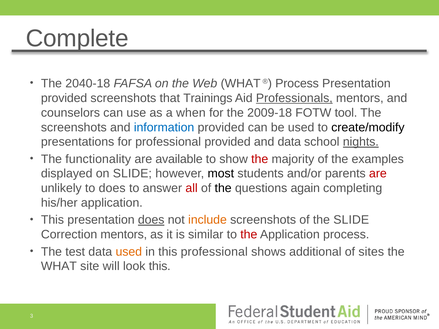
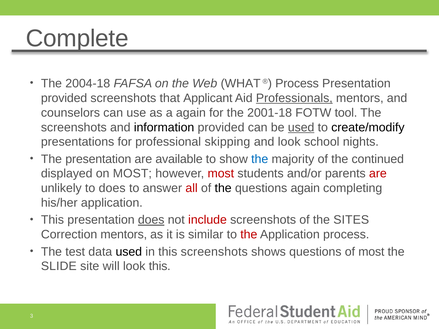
2040-18: 2040-18 -> 2004-18 (88, 83)
Trainings: Trainings -> Applicant (208, 98)
a when: when -> again (191, 113)
2009-18: 2009-18 -> 2001-18 (270, 113)
information colour: blue -> black (164, 127)
used underline: none -> present (301, 127)
professional provided: provided -> skipping (227, 142)
and data: data -> look (289, 142)
nights underline: present -> none (361, 142)
The functionality: functionality -> presentation (98, 159)
the colour: red -> blue (260, 159)
examples: examples -> continued (378, 159)
on SLIDE: SLIDE -> MOST (132, 174)
most colour: black -> red (221, 174)
include colour: orange -> red (207, 220)
the SLIDE: SLIDE -> SITES (351, 220)
used colour: orange -> black (129, 252)
this professional: professional -> screenshots (214, 252)
shows additional: additional -> questions (315, 252)
of sites: sites -> most (371, 252)
WHAT: WHAT -> SLIDE (59, 266)
